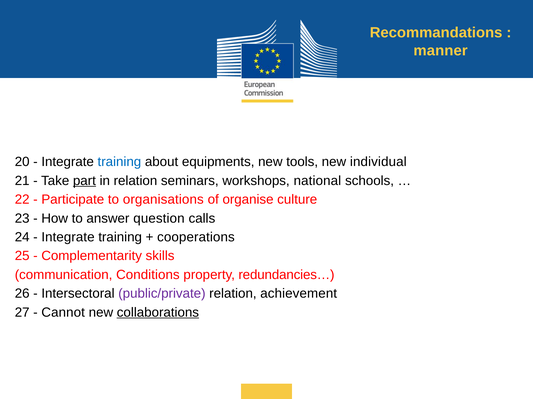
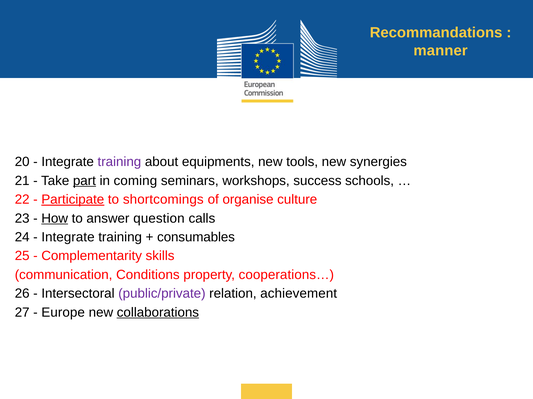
training colour: blue -> purple (119, 162)
individual: individual -> synergies (378, 162)
in relation: relation -> coming (135, 181)
national: national -> success (317, 181)
Participate underline: none -> present (73, 200)
organisations: organisations -> shortcomings (163, 200)
How underline: none -> present (55, 219)
cooperations: cooperations -> consumables (196, 238)
redundancies…: redundancies… -> cooperations… (286, 275)
Cannot: Cannot -> Europe (63, 313)
